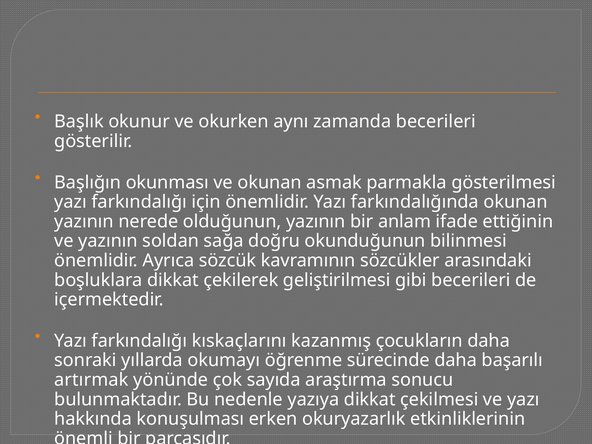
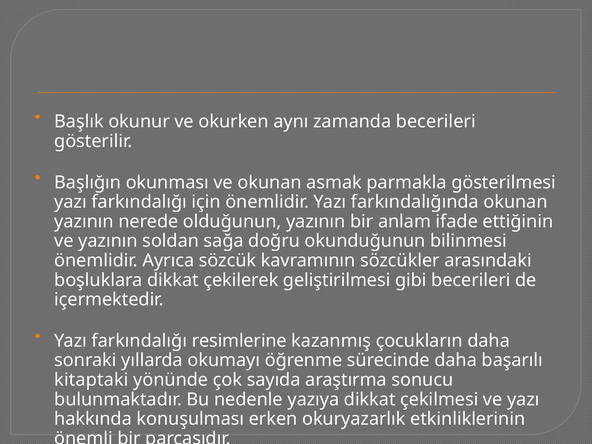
kıskaçlarını: kıskaçlarını -> resimlerine (239, 341)
artırmak: artırmak -> kitaptaki (91, 380)
